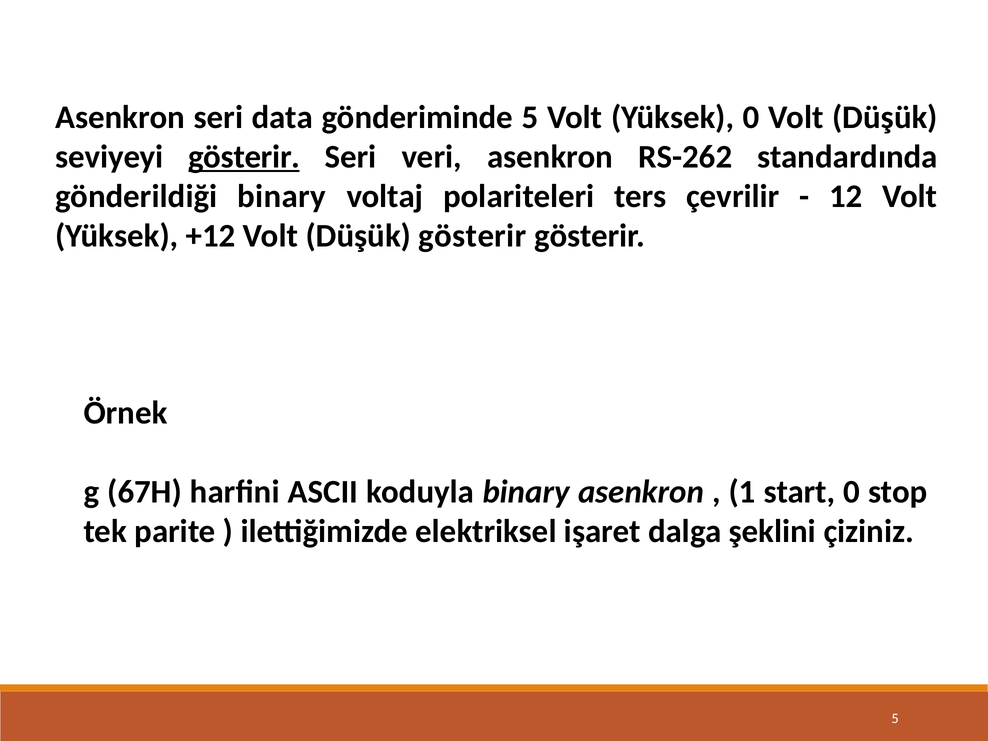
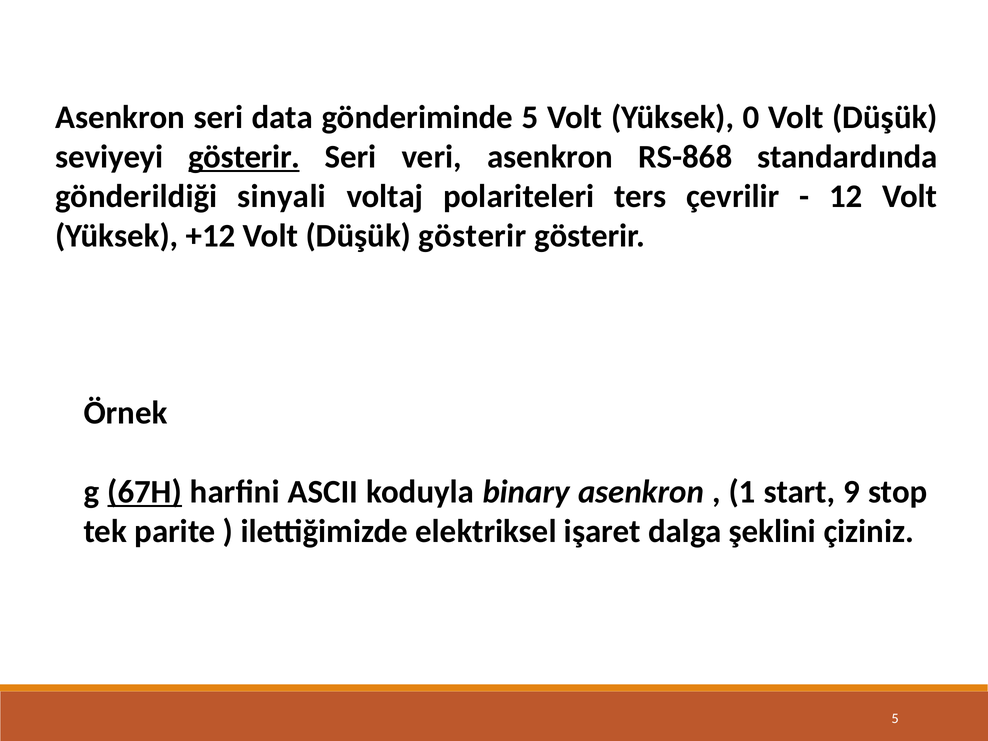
RS-262: RS-262 -> RS-868 (685, 157)
gönderildiği binary: binary -> sinyali (282, 196)
67H underline: none -> present (145, 492)
start 0: 0 -> 9 (852, 492)
